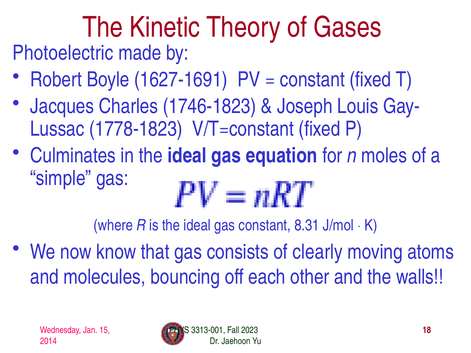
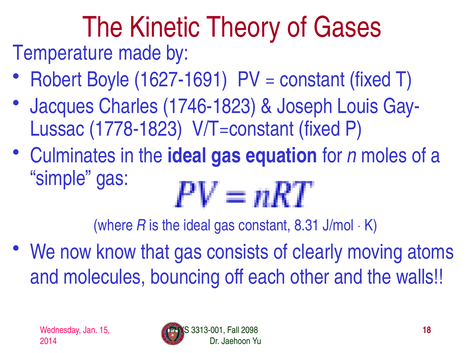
Photoelectric: Photoelectric -> Temperature (63, 53)
2023: 2023 -> 2098 (250, 330)
